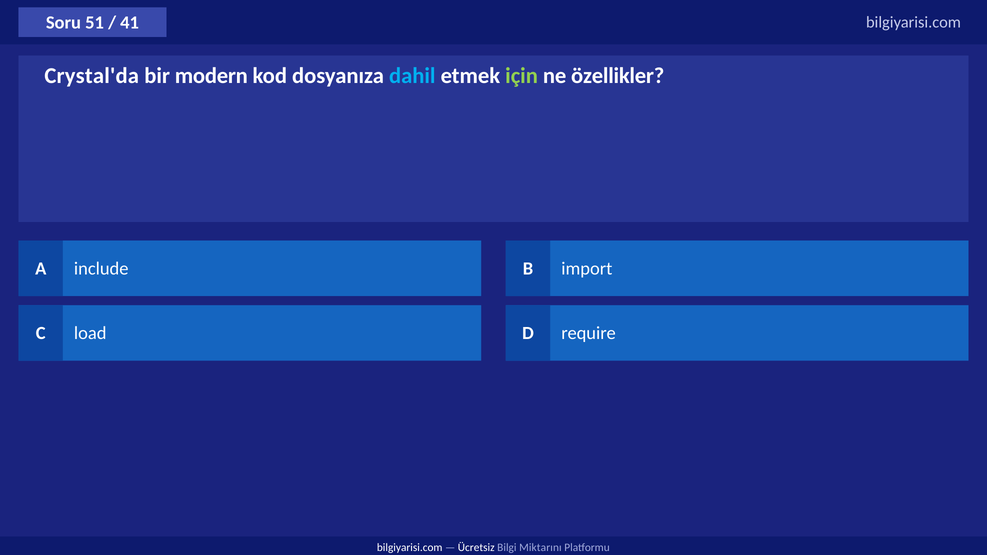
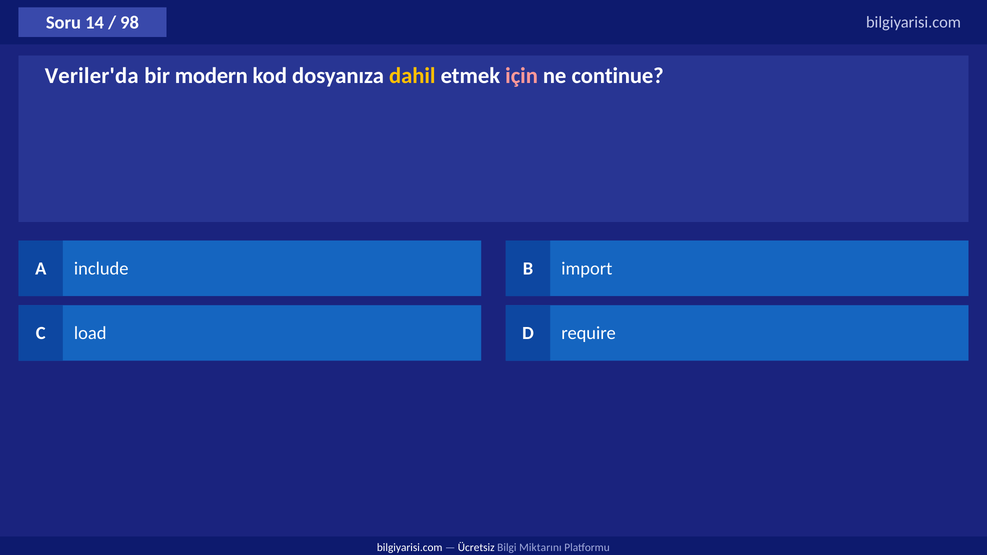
51: 51 -> 14 (95, 23)
41: 41 -> 98 (130, 23)
Crystal'da: Crystal'da -> Veriler'da (92, 76)
dahil colour: light blue -> yellow (412, 76)
için colour: light green -> pink (522, 76)
özellikler: özellikler -> continue (618, 76)
